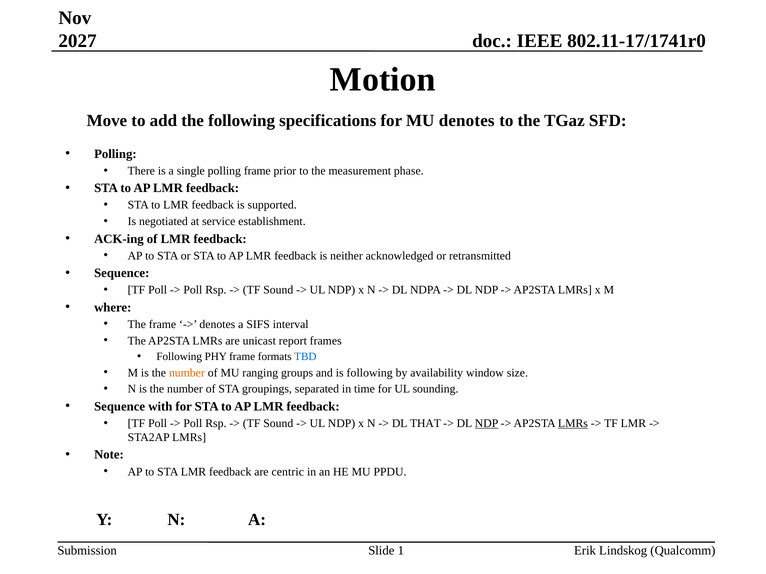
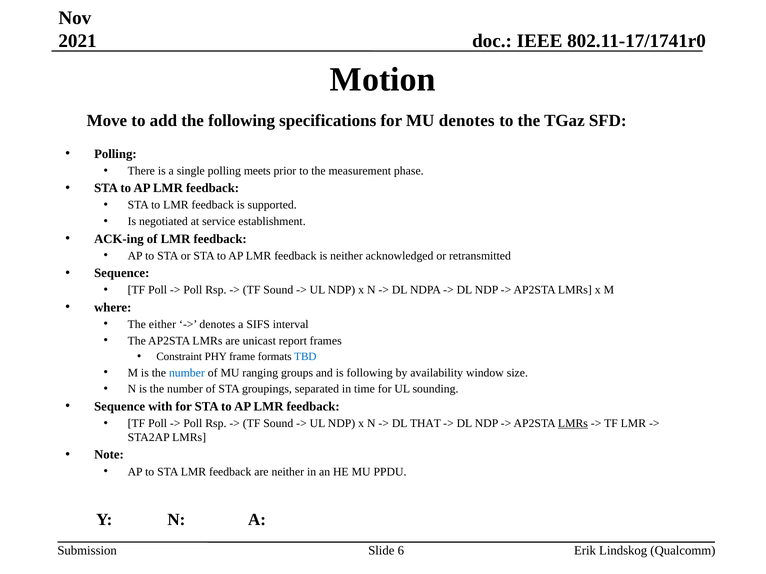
2027: 2027 -> 2021 (78, 41)
polling frame: frame -> meets (257, 171)
The frame: frame -> either (162, 325)
Following: Following -> Constraint (179, 357)
number colour: orange -> blue (187, 373)
NDP underline: present -> none (487, 424)
are centric: centric -> neither (288, 472)
1: 1 -> 6 (401, 551)
